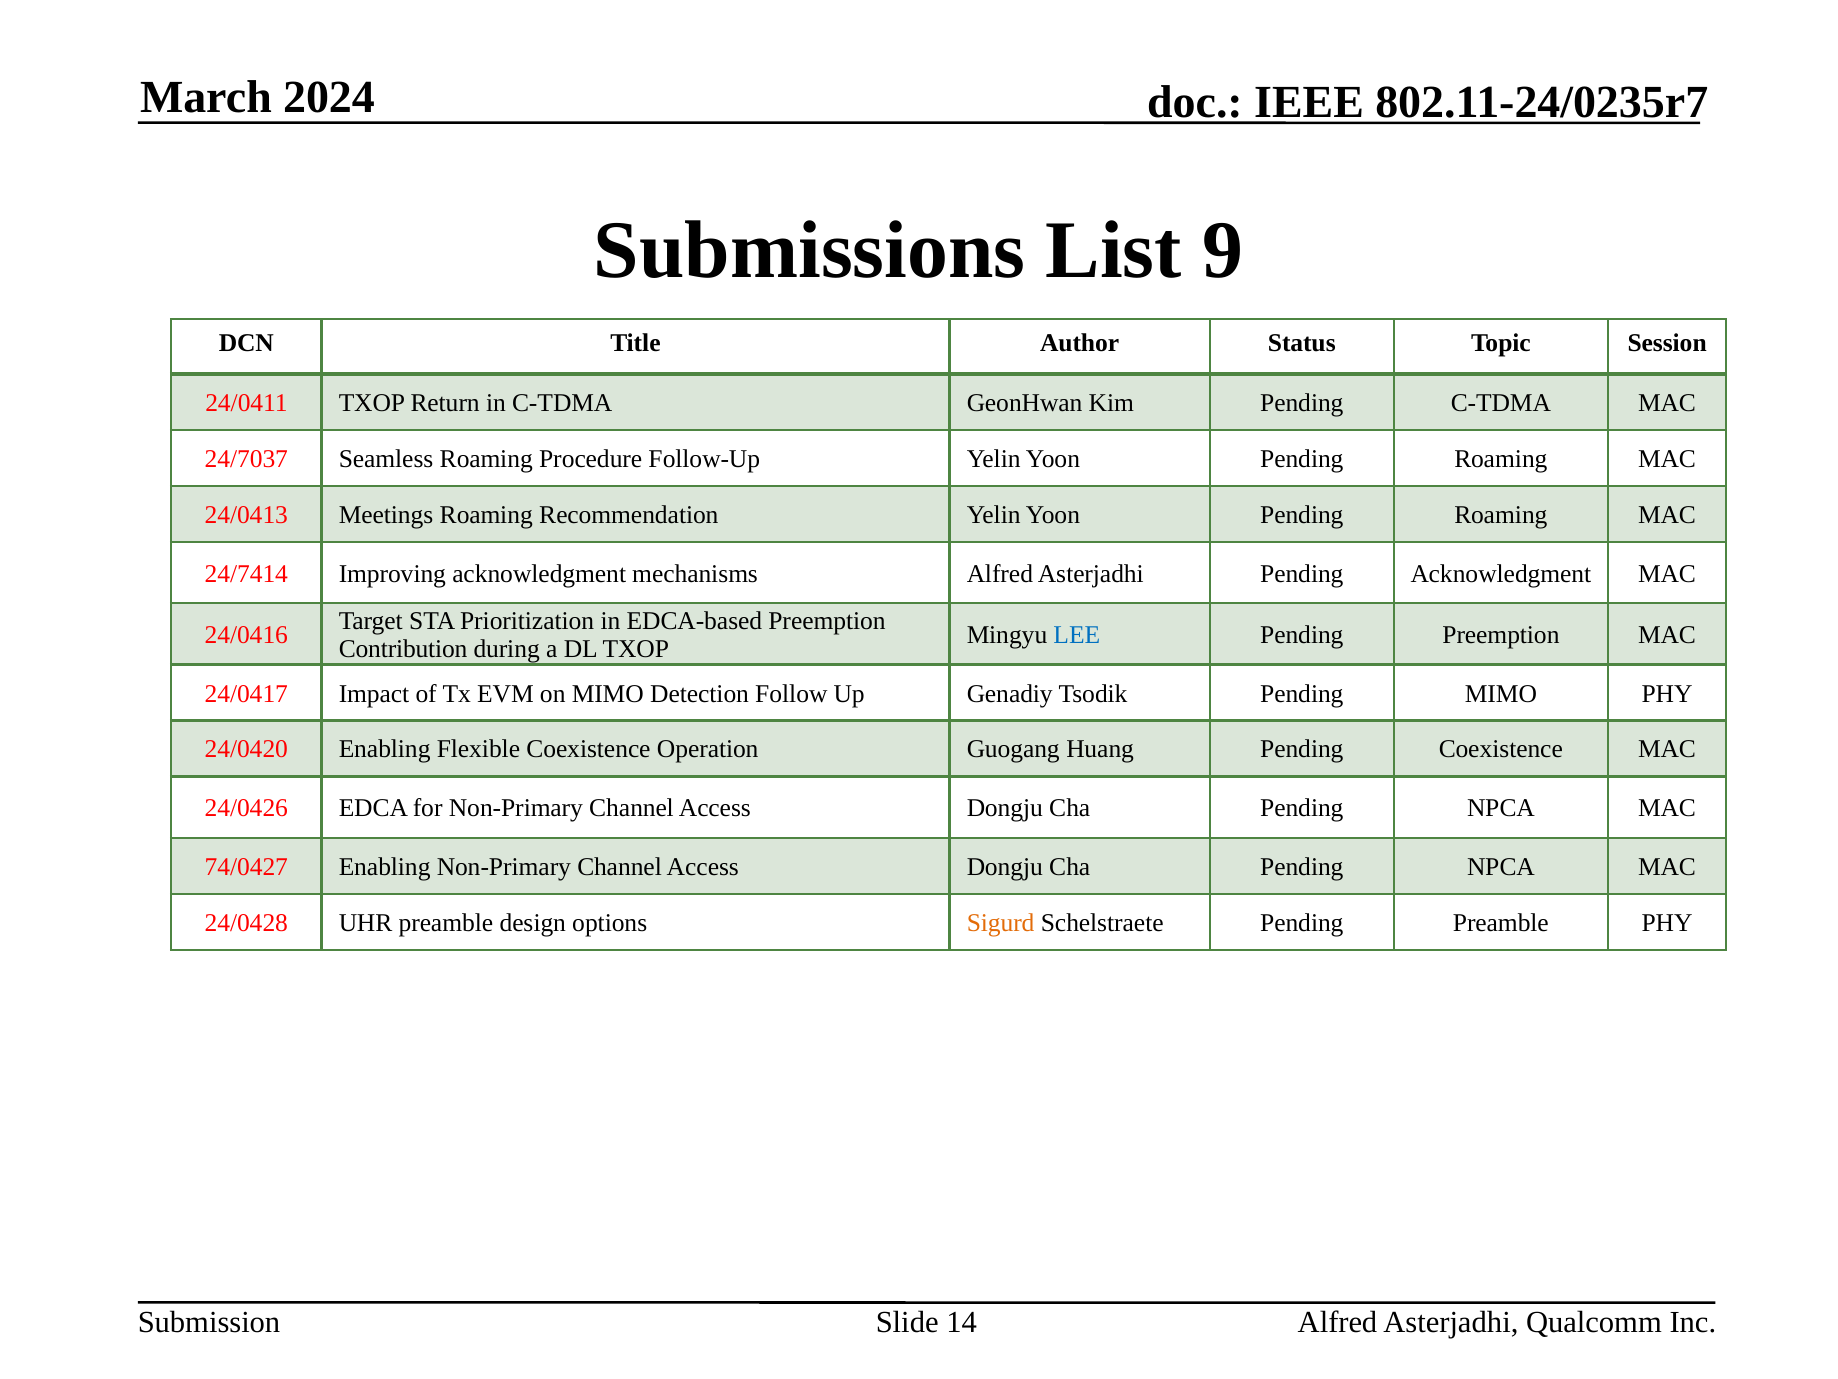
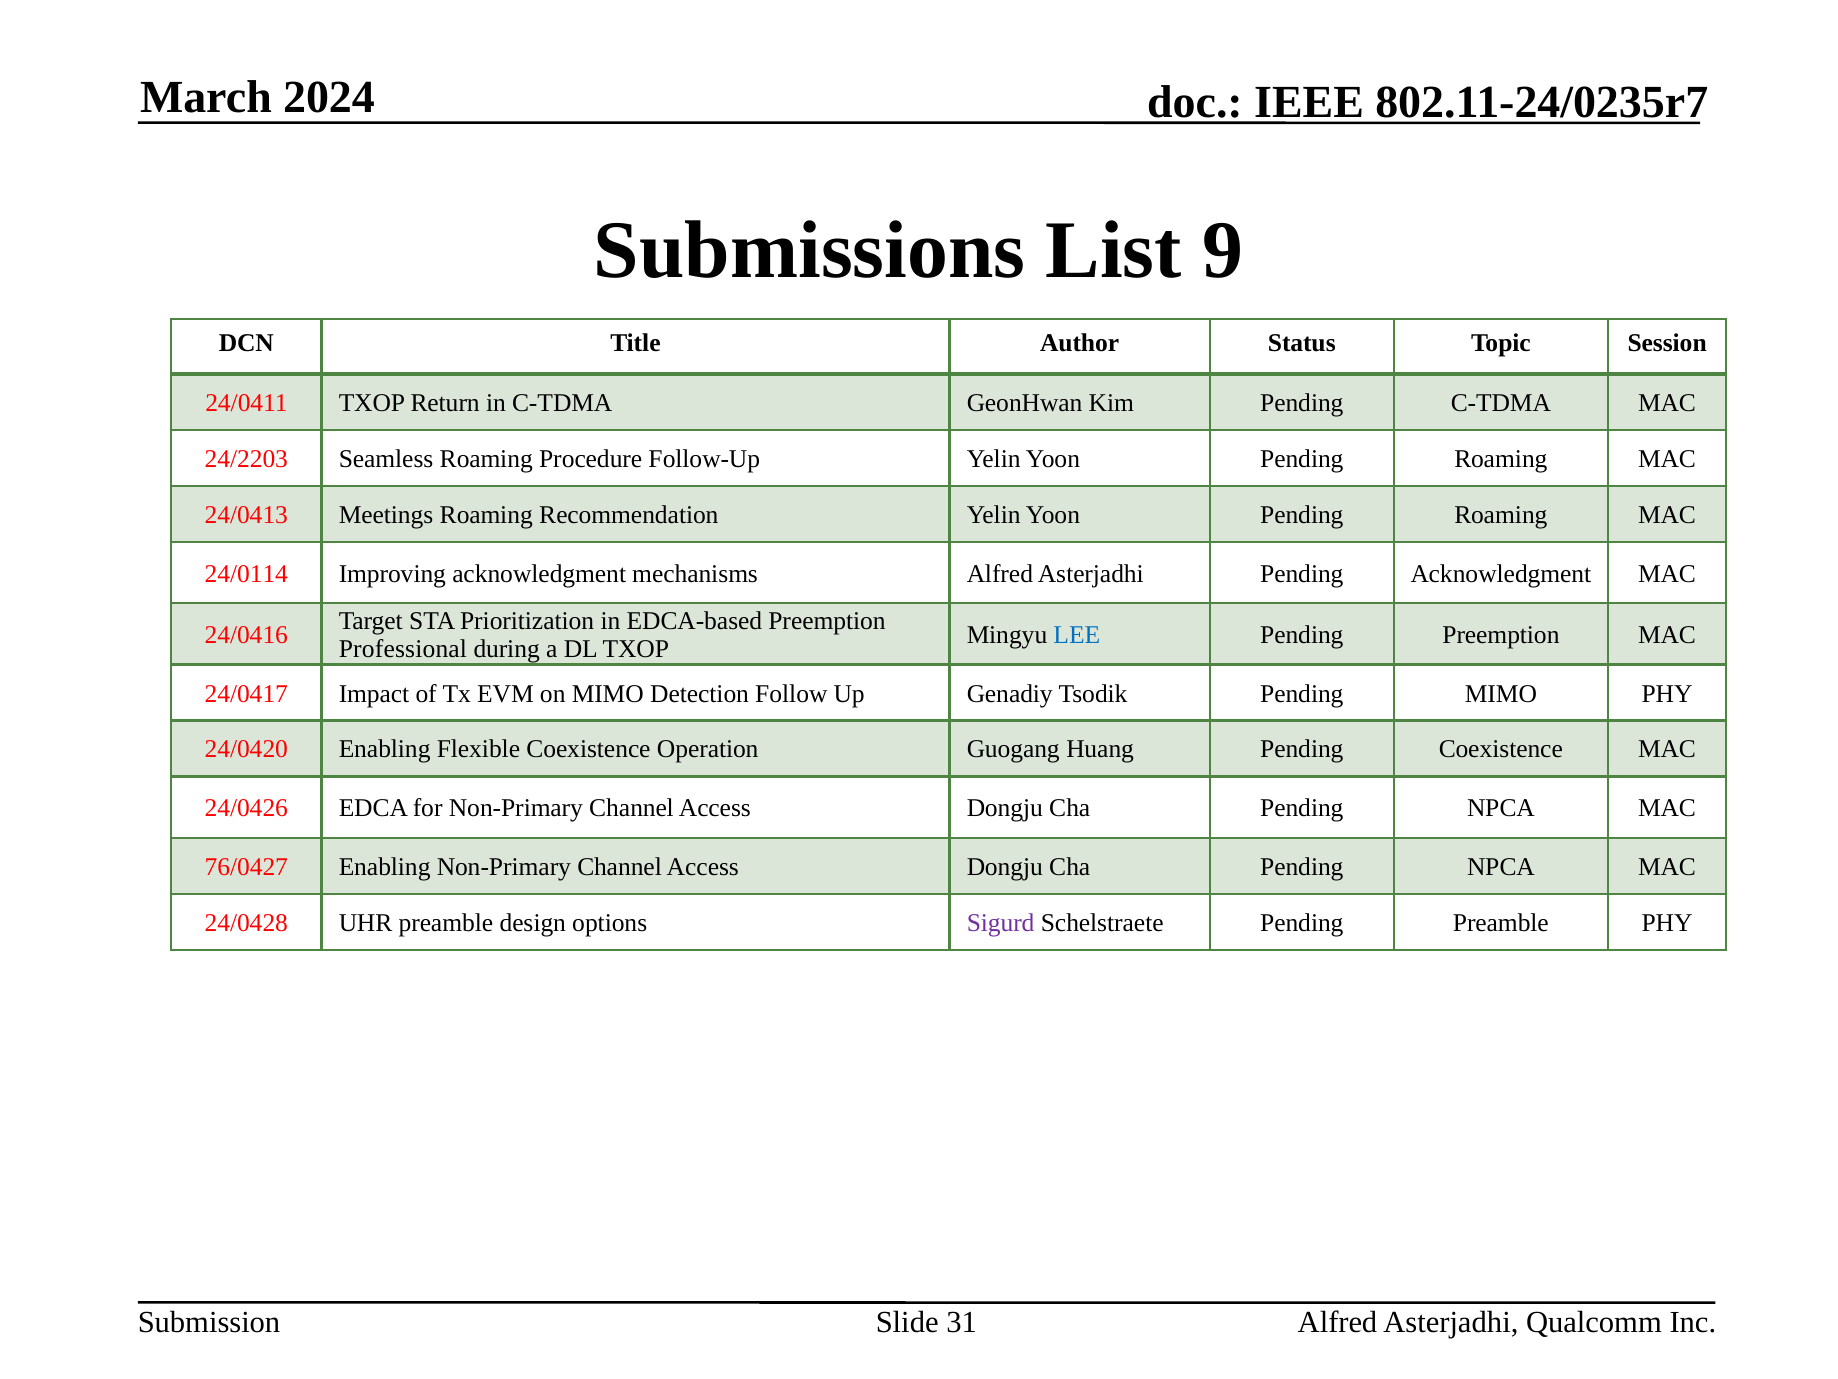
24/7037: 24/7037 -> 24/2203 (246, 459)
24/7414: 24/7414 -> 24/0114 (246, 574)
Contribution: Contribution -> Professional (403, 649)
74/0427: 74/0427 -> 76/0427 (246, 866)
Sigurd colour: orange -> purple (1001, 922)
14: 14 -> 31 (962, 1322)
